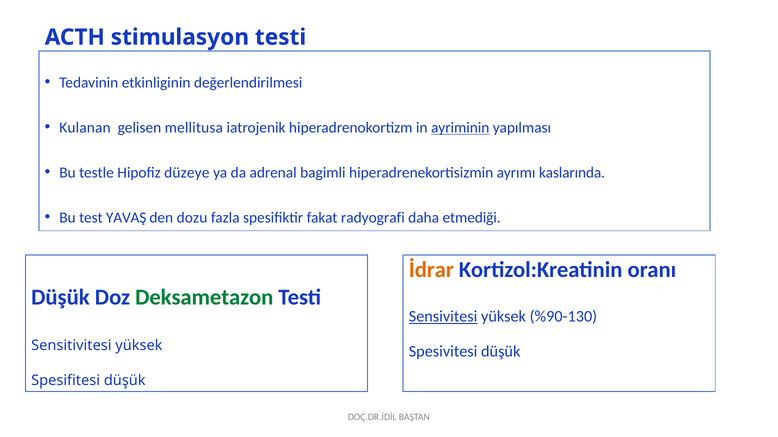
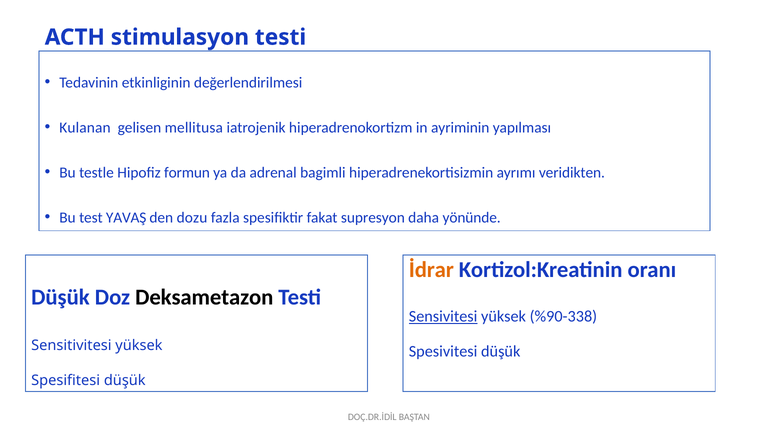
ayriminin underline: present -> none (460, 128)
düzeye: düzeye -> formun (187, 173)
kaslarında: kaslarında -> veridikten (572, 173)
radyografi: radyografi -> supresyon (373, 218)
etmediği: etmediği -> yönünde (472, 218)
Deksametazon colour: green -> black (204, 298)
%90-130: %90-130 -> %90-338 (563, 317)
